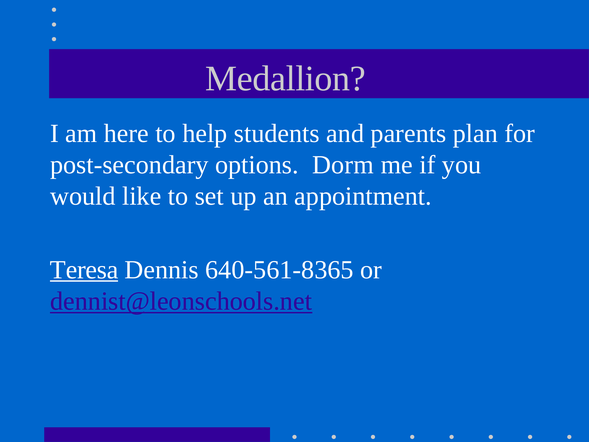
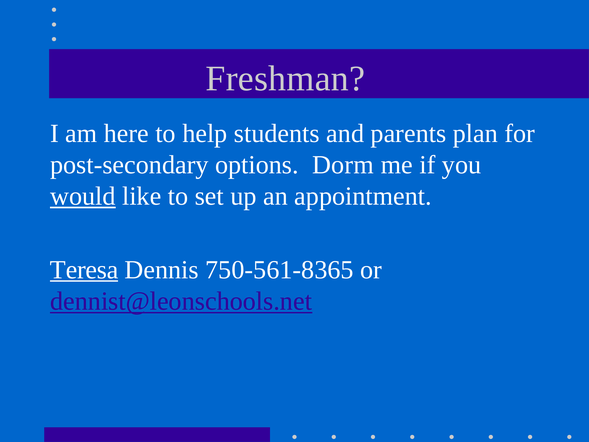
Medallion: Medallion -> Freshman (285, 79)
would underline: none -> present (83, 196)
640-561-8365: 640-561-8365 -> 750-561-8365 (279, 270)
